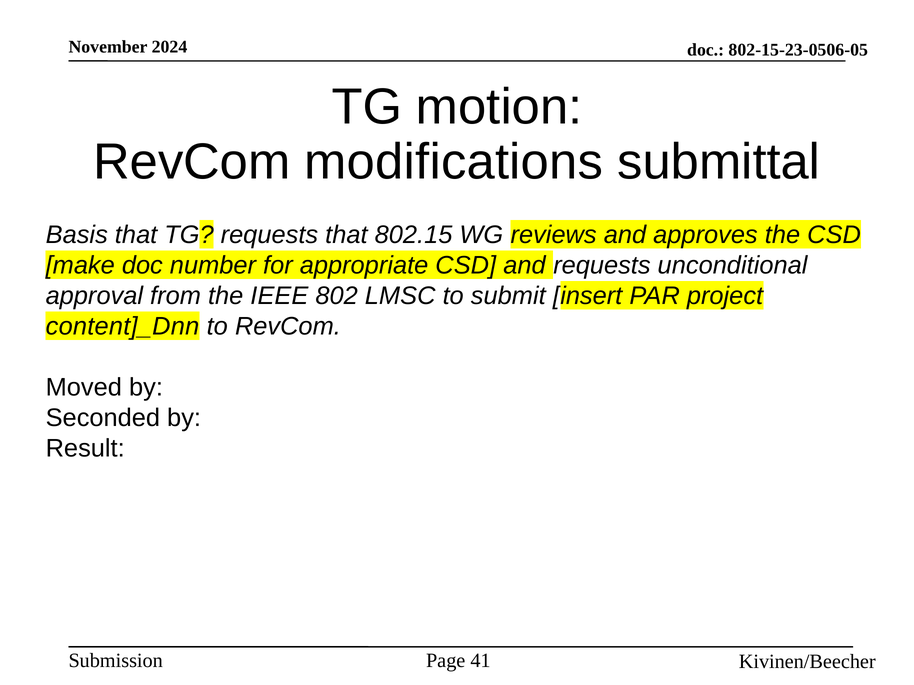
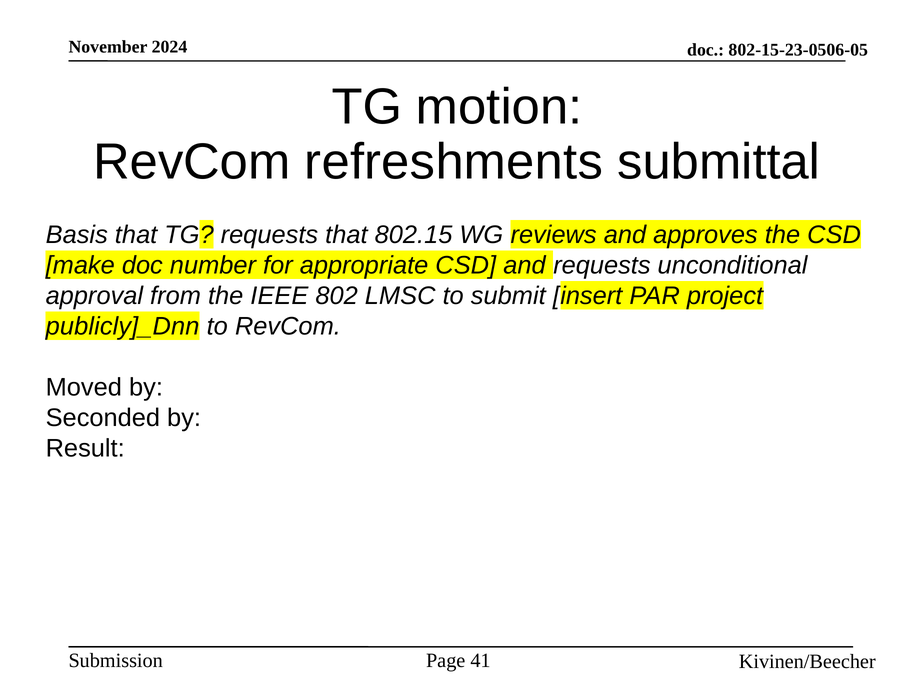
modifications: modifications -> refreshments (454, 162)
content]_Dnn: content]_Dnn -> publicly]_Dnn (123, 327)
